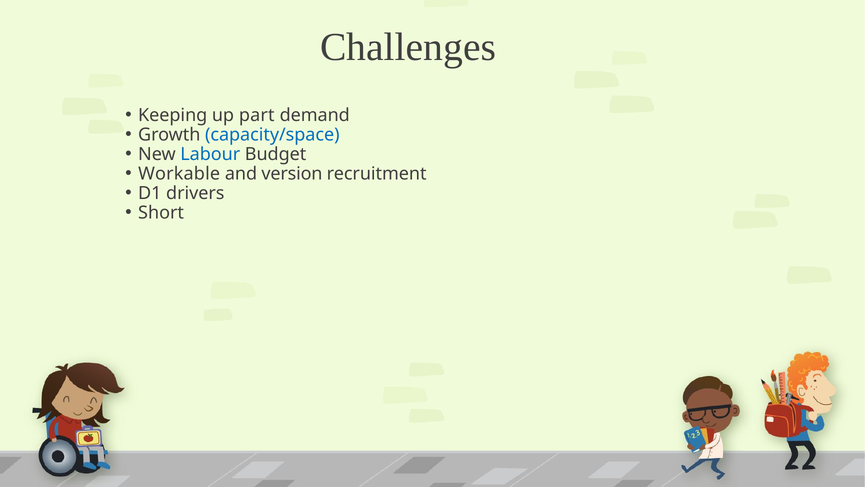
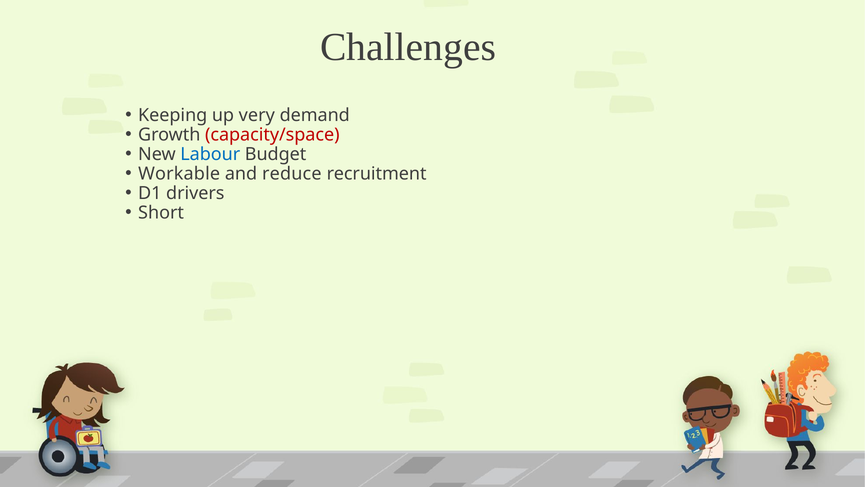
part: part -> very (257, 115)
capacity/space colour: blue -> red (272, 135)
version: version -> reduce (292, 173)
